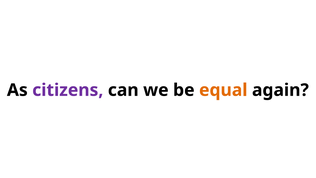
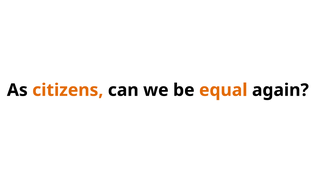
citizens colour: purple -> orange (68, 90)
